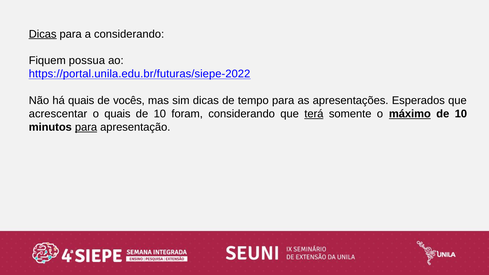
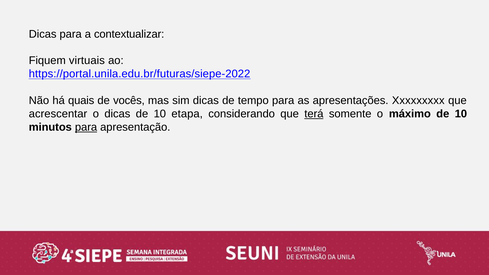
Dicas underline: present -> none (43, 34)
a considerando: considerando -> contextualizar (129, 34)
possua: possua -> virtuais (87, 61)
Esperados: Esperados -> Xxxxxxxxx (418, 101)
o quais: quais -> dicas (117, 114)
foram: foram -> etapa (187, 114)
máximo underline: present -> none (410, 114)
